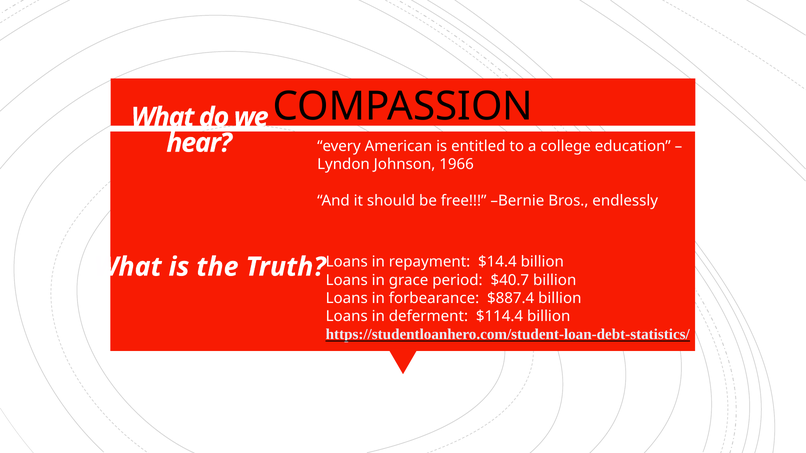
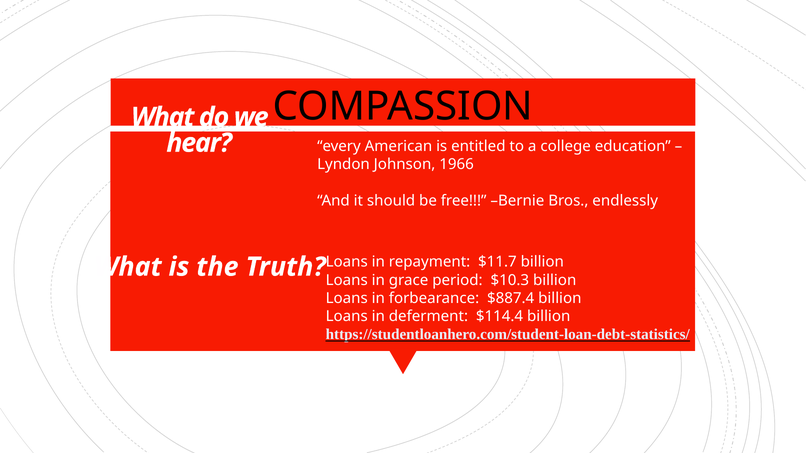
$14.4: $14.4 -> $11.7 (497, 262)
$40.7: $40.7 -> $10.3 (510, 280)
